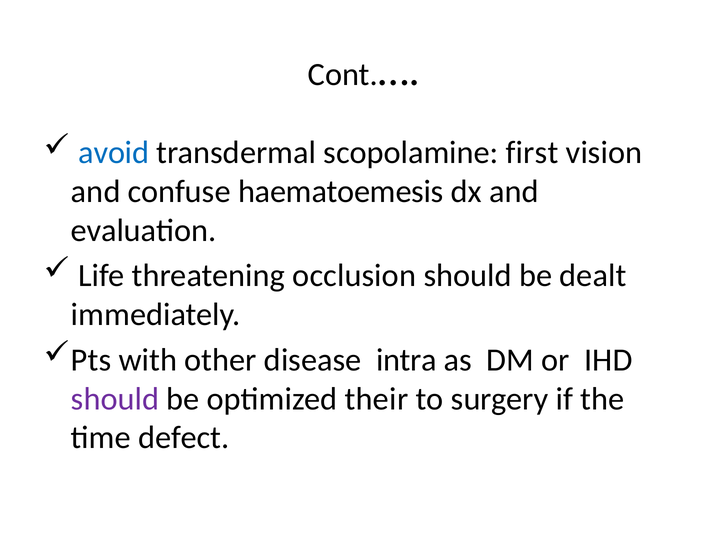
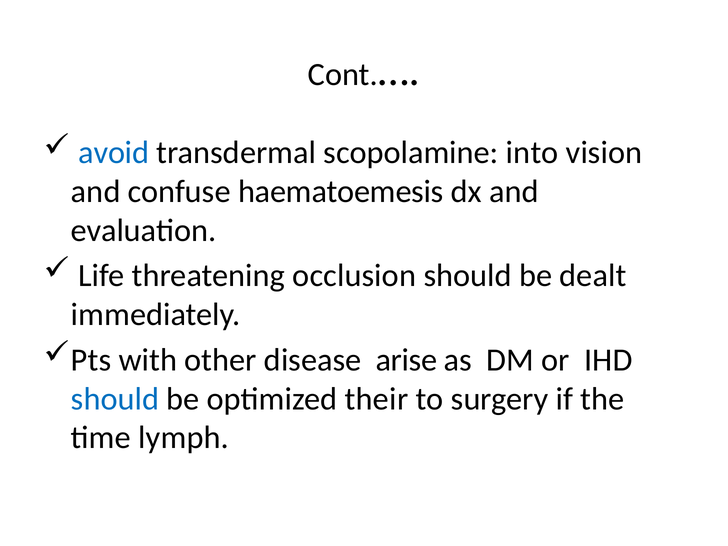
first: first -> into (532, 153)
intra: intra -> arise (406, 360)
should colour: purple -> blue (115, 399)
defect: defect -> lymph (184, 438)
